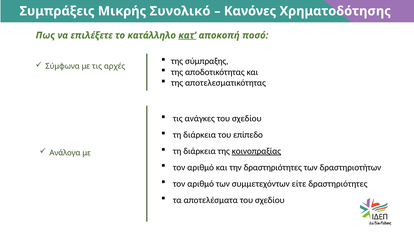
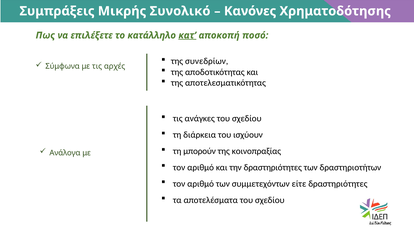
σύμπραξης: σύμπραξης -> συνεδρίων (207, 61)
επίπεδο: επίπεδο -> ισχύουν (248, 135)
διάρκεια: διάρκεια -> μπορούν (200, 151)
κοινοπραξίας underline: present -> none (256, 151)
